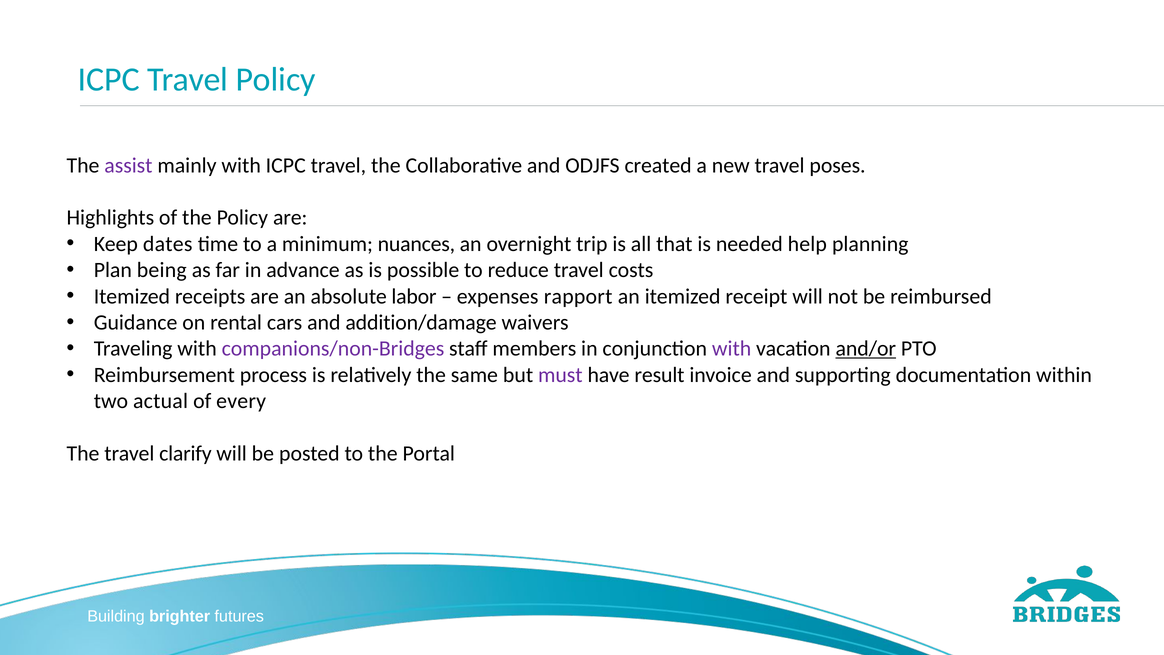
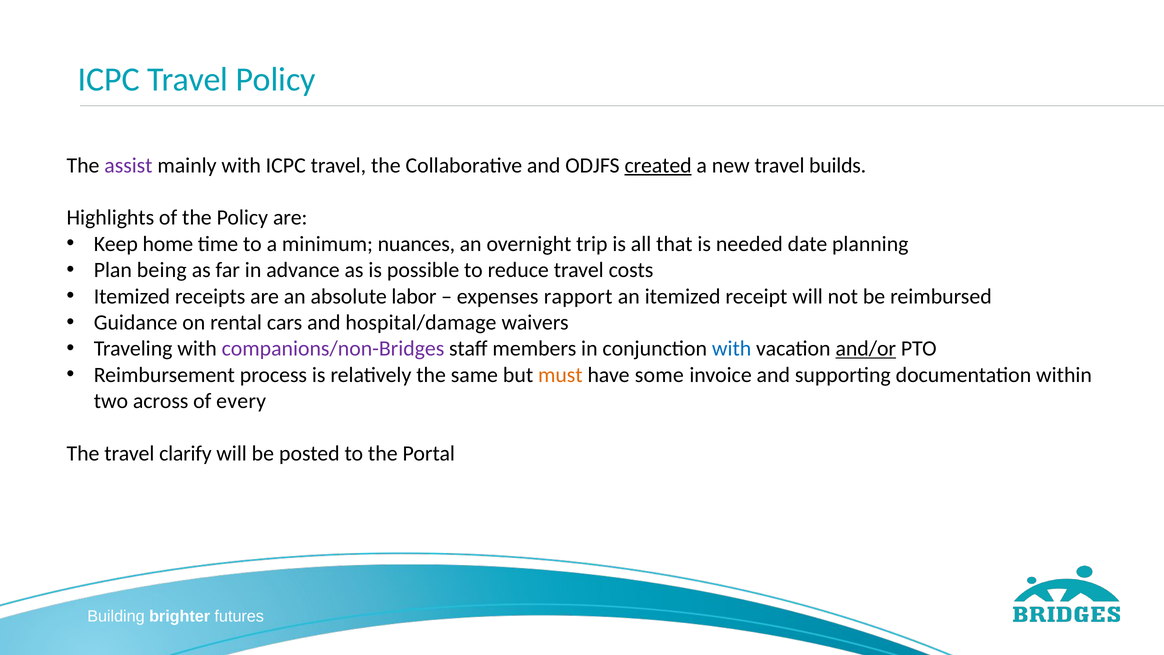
created underline: none -> present (658, 165)
poses: poses -> builds (838, 165)
dates: dates -> home (168, 244)
help: help -> date (807, 244)
addition/damage: addition/damage -> hospital/damage (421, 322)
with colour: purple -> blue (732, 349)
must colour: purple -> orange (560, 375)
result: result -> some (659, 375)
actual: actual -> across (161, 401)
